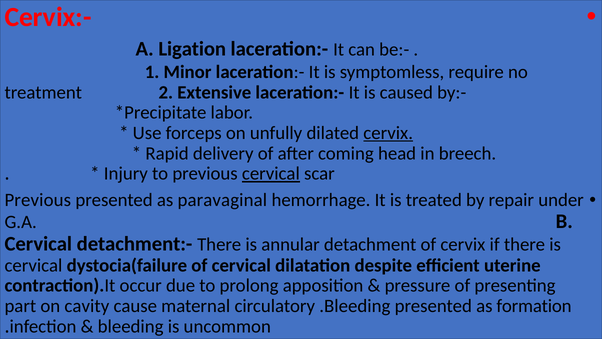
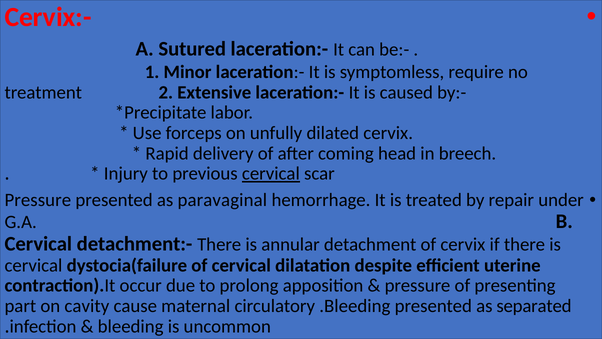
Ligation: Ligation -> Sutured (192, 49)
cervix underline: present -> none (388, 133)
Previous: Previous -> Pressure (38, 200)
formation: formation -> separated (534, 306)
